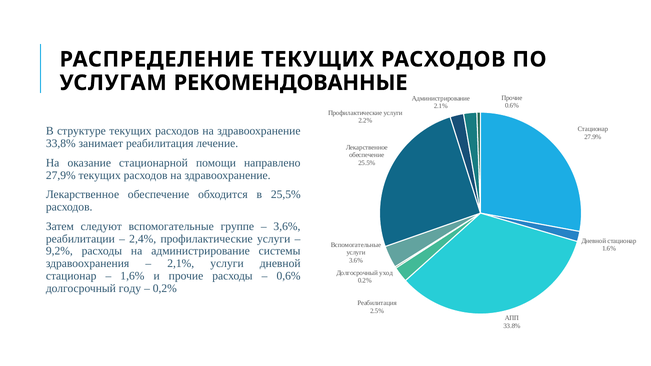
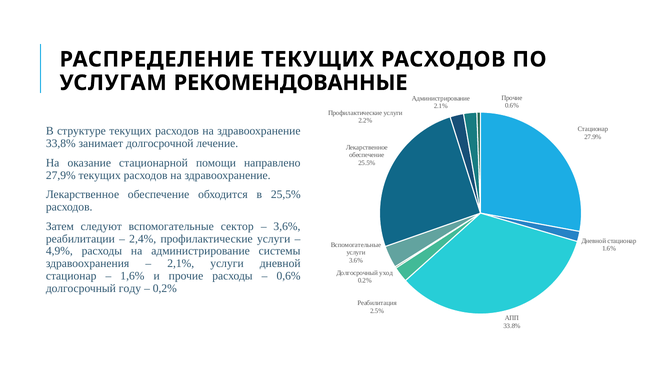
занимает реабилитация: реабилитация -> долгосрочной (160, 144)
группе: группе -> сектор (237, 226)
9,2%: 9,2% -> 4,9% (59, 251)
